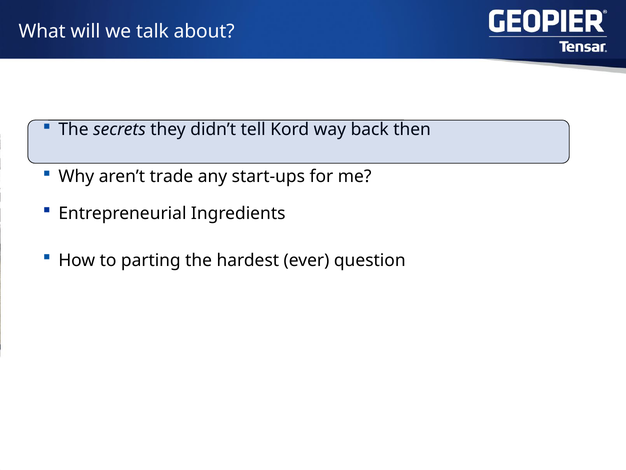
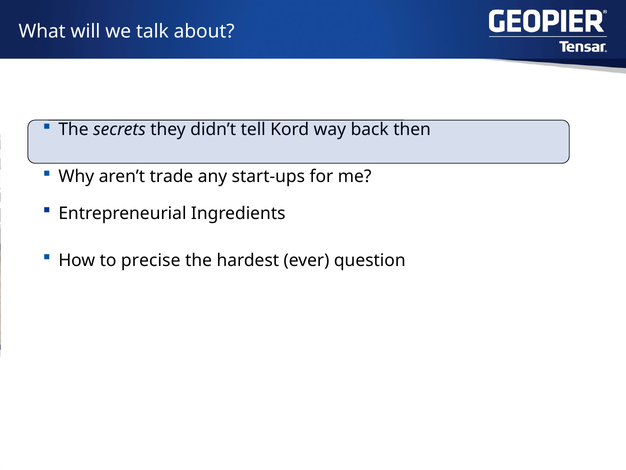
parting: parting -> precise (151, 260)
